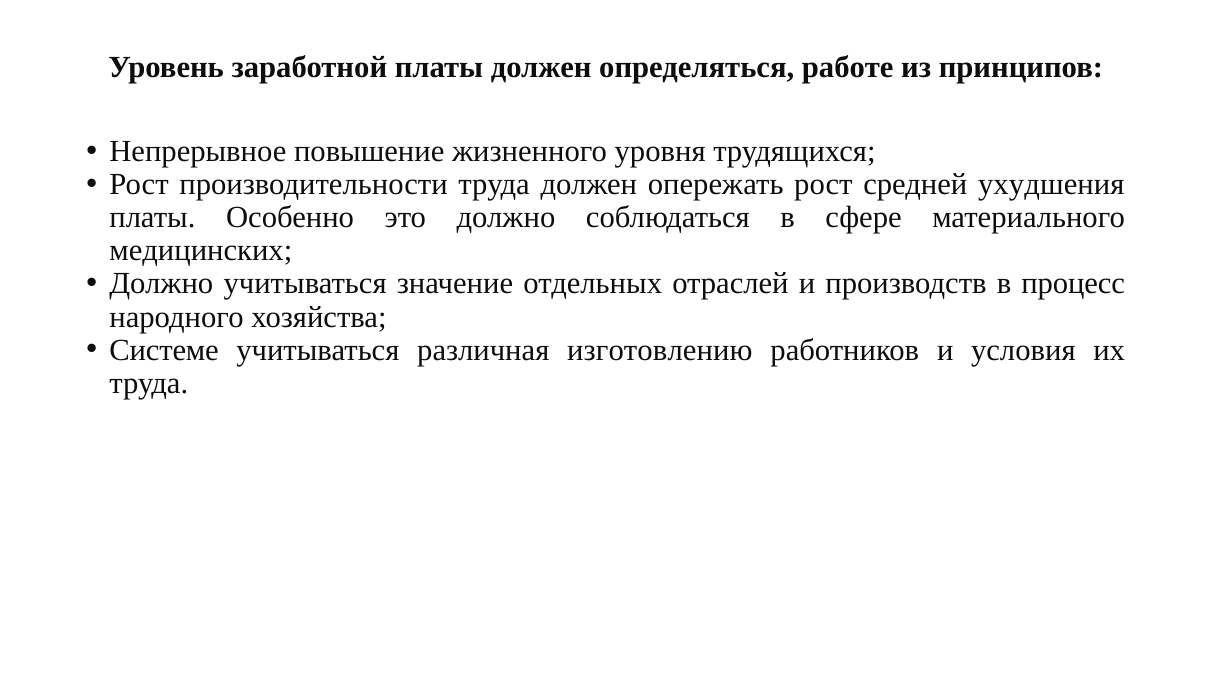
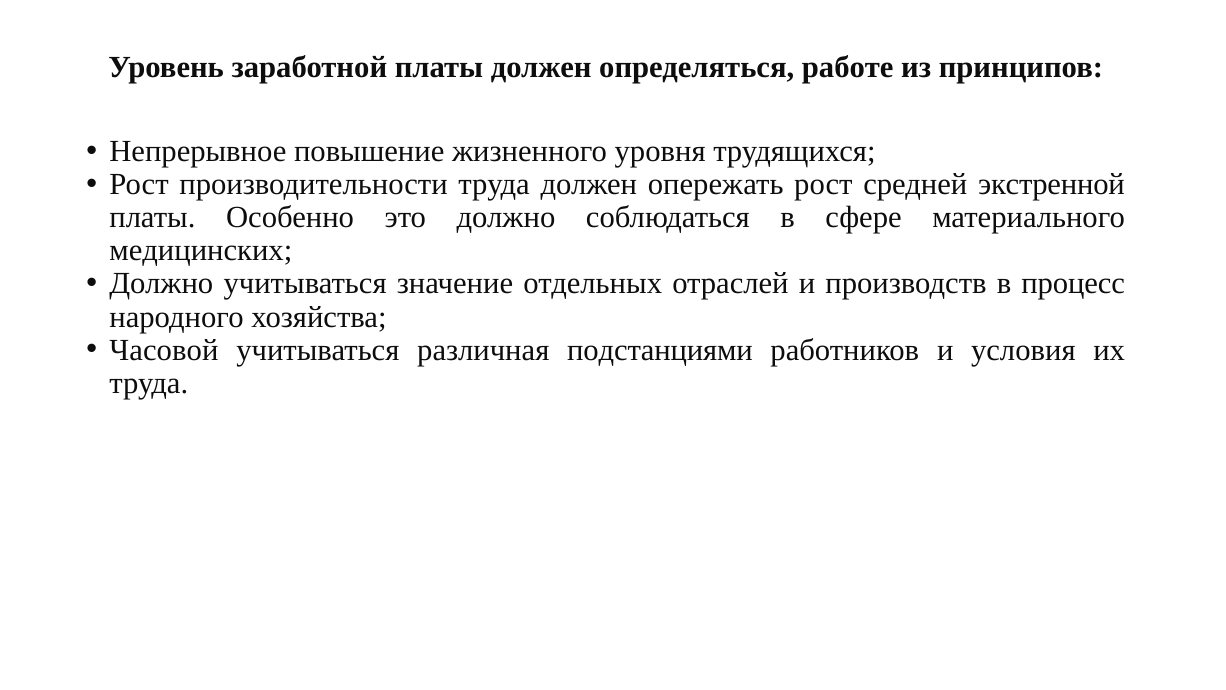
ухудшения: ухудшения -> экстренной (1051, 184)
Системе: Системе -> Часовой (164, 350)
изготовлению: изготовлению -> подстанциями (660, 350)
